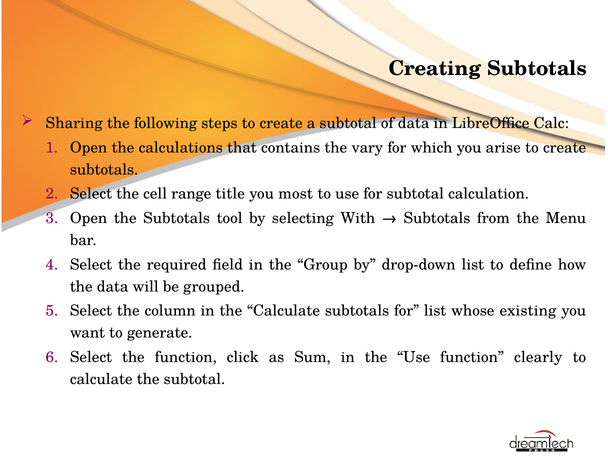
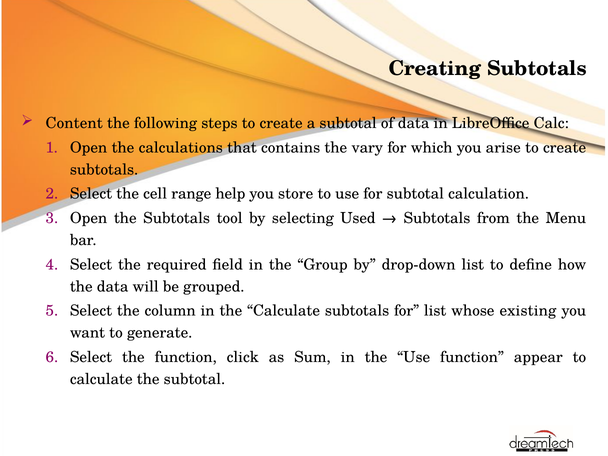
Sharing: Sharing -> Content (74, 123)
title: title -> help (230, 194)
most: most -> store (296, 194)
With: With -> Used (358, 218)
clearly: clearly -> appear (538, 357)
